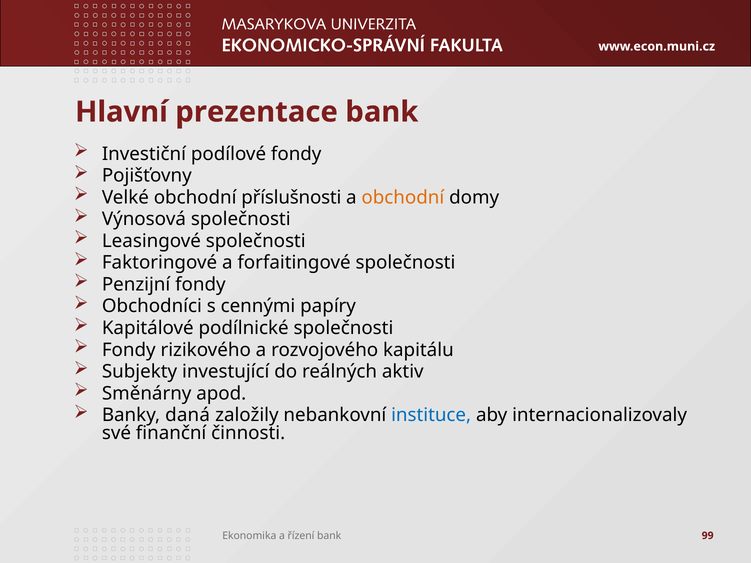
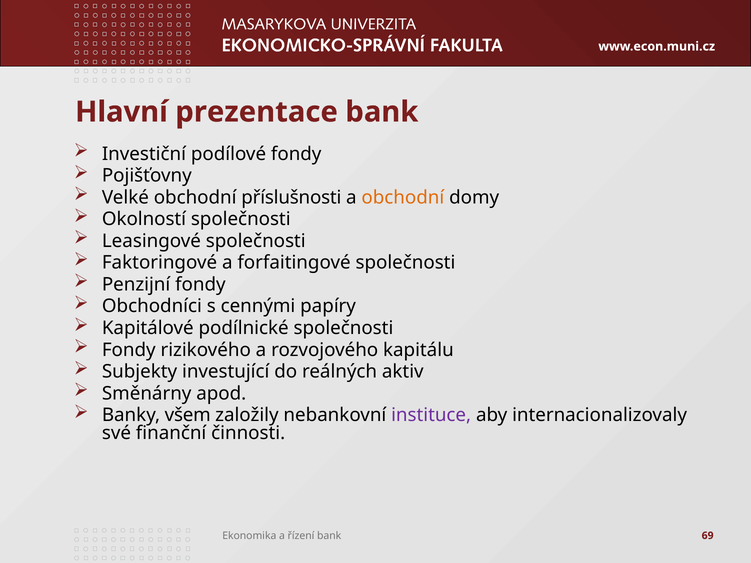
Výnosová: Výnosová -> Okolností (144, 219)
daná: daná -> všem (188, 415)
instituce colour: blue -> purple (431, 415)
99: 99 -> 69 (708, 536)
